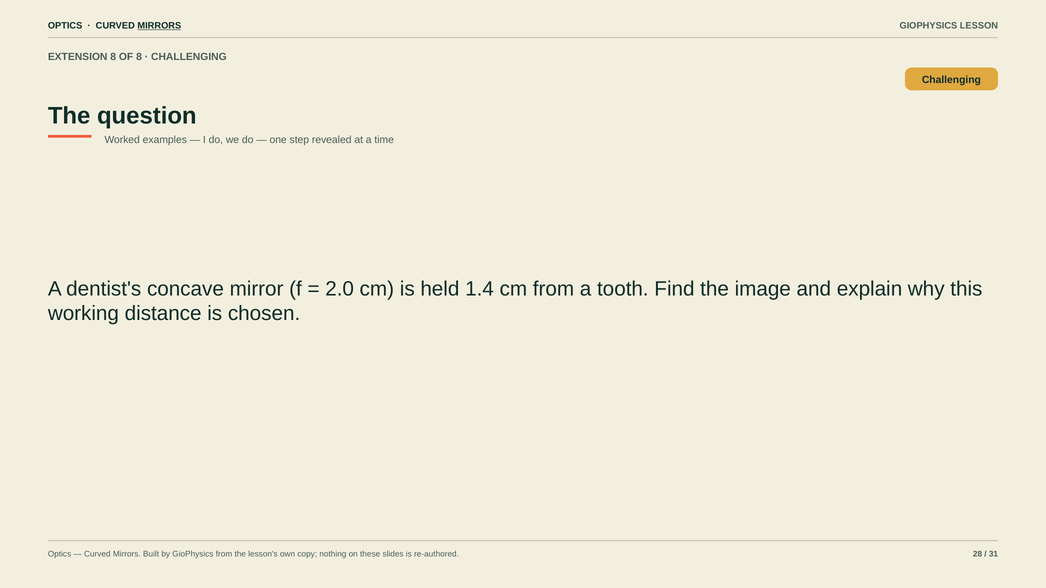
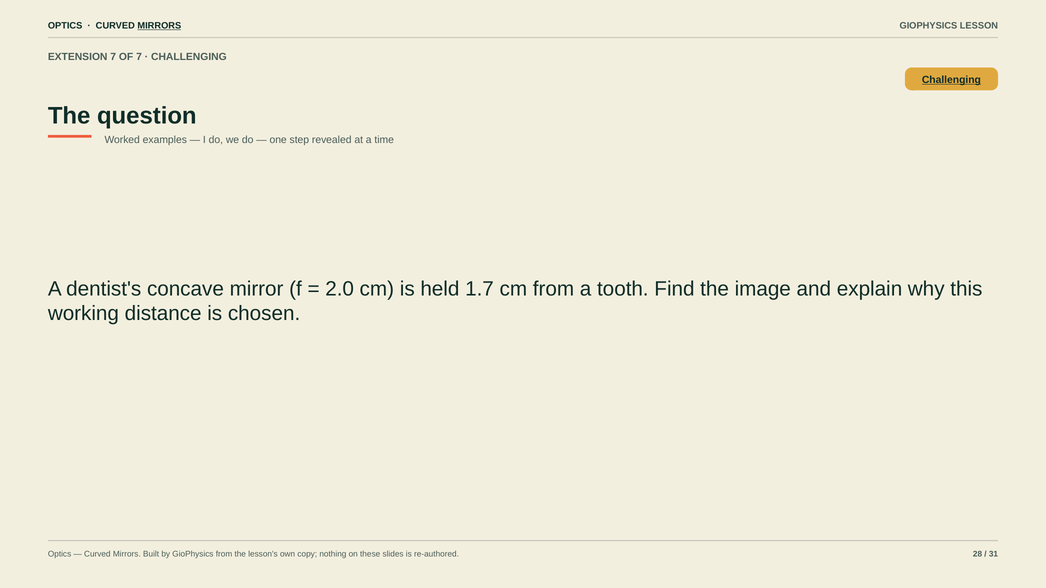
EXTENSION 8: 8 -> 7 (113, 57)
OF 8: 8 -> 7 (139, 57)
Challenging underline: none -> present (951, 80)
1.4: 1.4 -> 1.7 (480, 289)
